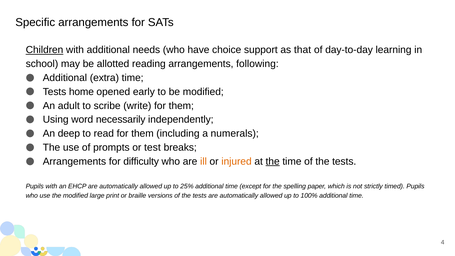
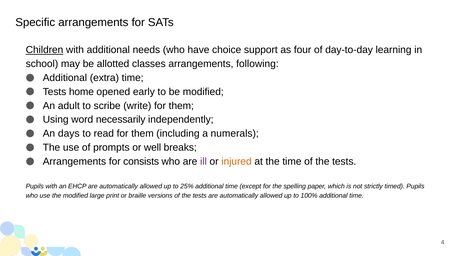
that: that -> four (303, 50)
reading: reading -> classes (149, 64)
deep: deep -> days (69, 134)
test: test -> well (153, 147)
difficulty: difficulty -> consists (141, 161)
ill colour: orange -> purple (203, 161)
the underline: present -> none (273, 161)
